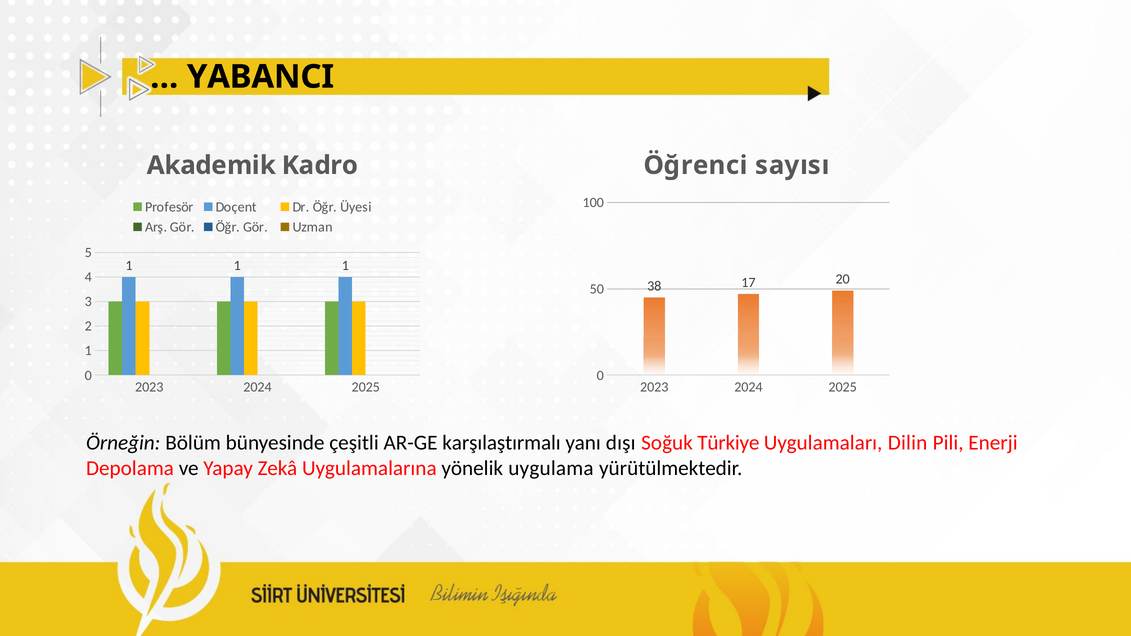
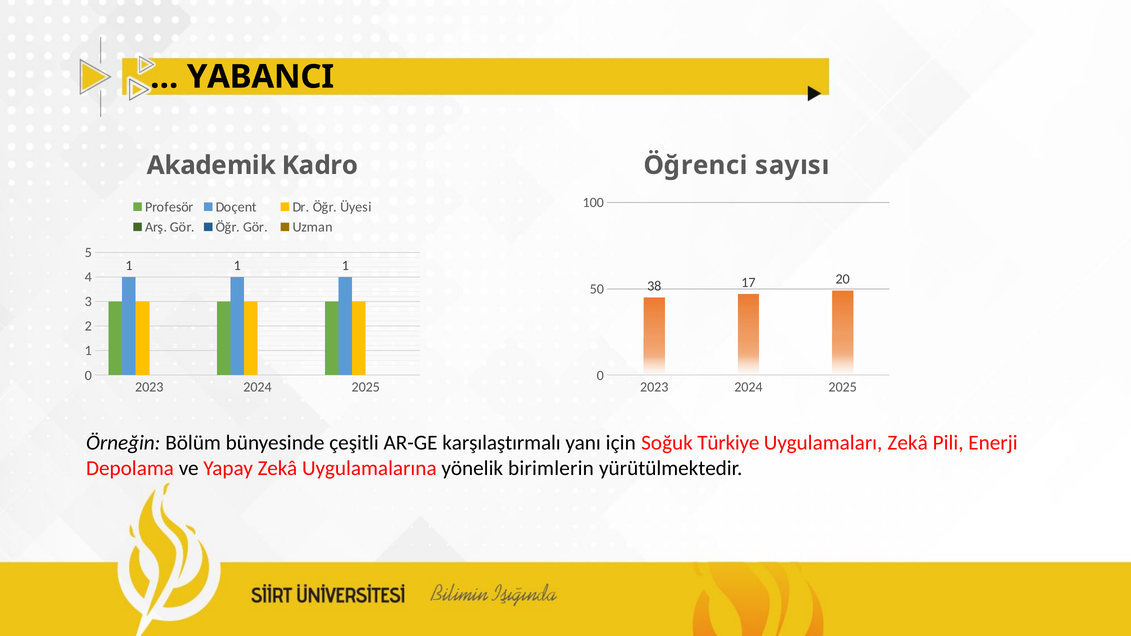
dışı: dışı -> için (621, 443)
Uygulamaları Dilin: Dilin -> Zekâ (908, 443)
uygulama: uygulama -> birimlerin (551, 468)
